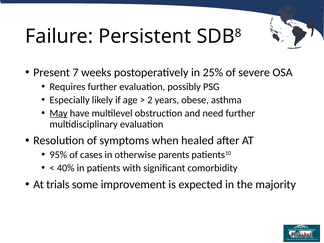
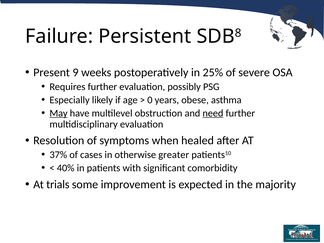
7: 7 -> 9 (76, 72)
2: 2 -> 0 (150, 100)
need underline: none -> present (213, 113)
95%: 95% -> 37% (58, 155)
parents: parents -> greater (174, 155)
